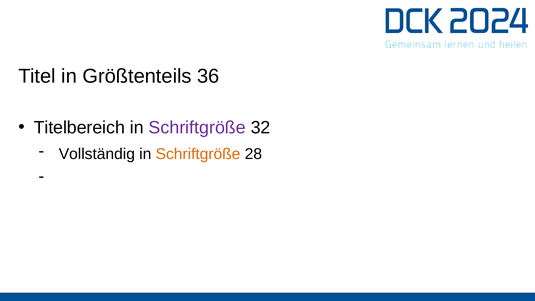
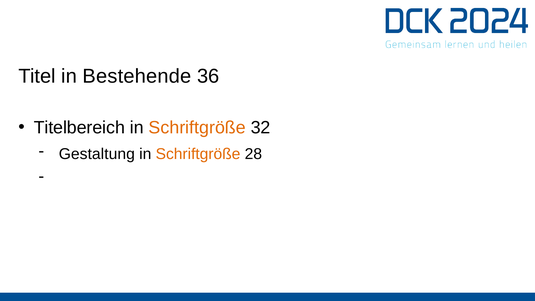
Größtenteils: Größtenteils -> Bestehende (137, 76)
Schriftgröße colour: purple -> orange (197, 128)
Vollständig: Vollständig -> Gestaltung (97, 154)
